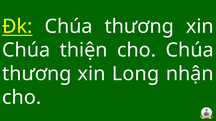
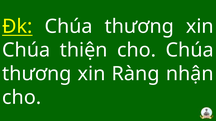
Long: Long -> Ràng (136, 74)
